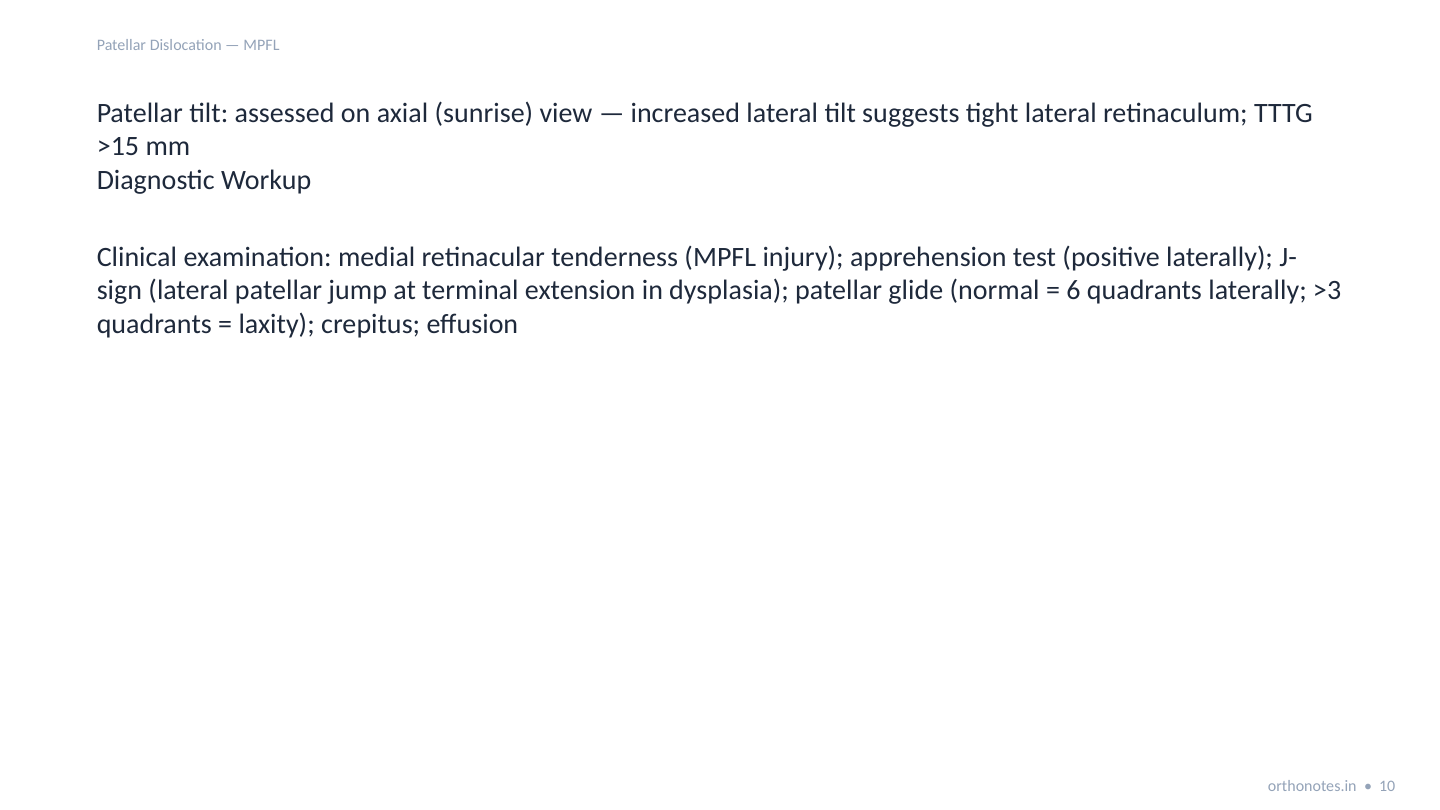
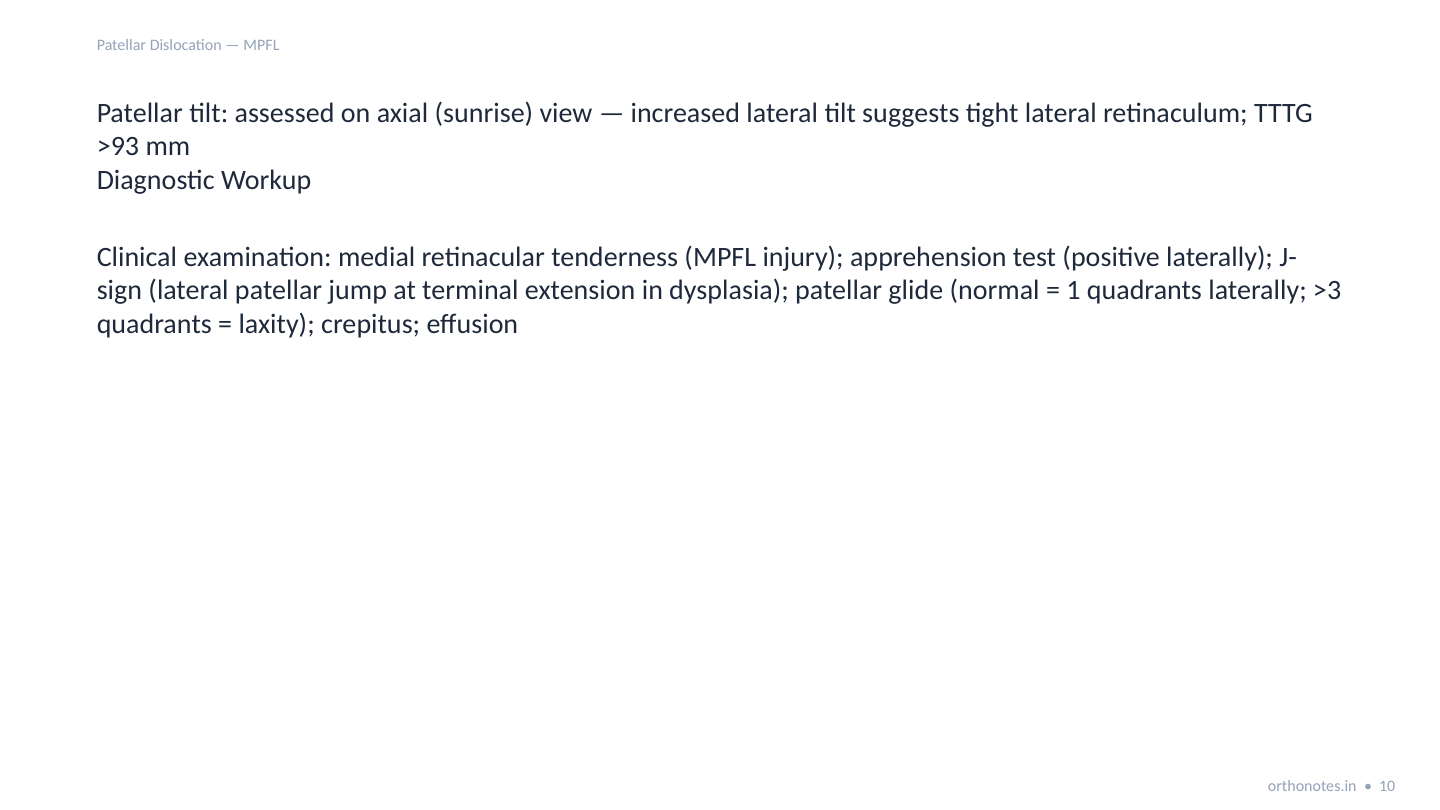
>15: >15 -> >93 (118, 147)
6: 6 -> 1 (1073, 291)
